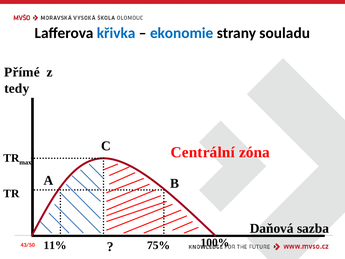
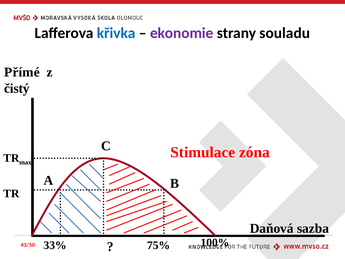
ekonomie colour: blue -> purple (182, 33)
tedy: tedy -> čistý (17, 88)
Centrální: Centrální -> Stimulace (203, 152)
11%: 11% -> 33% (55, 245)
